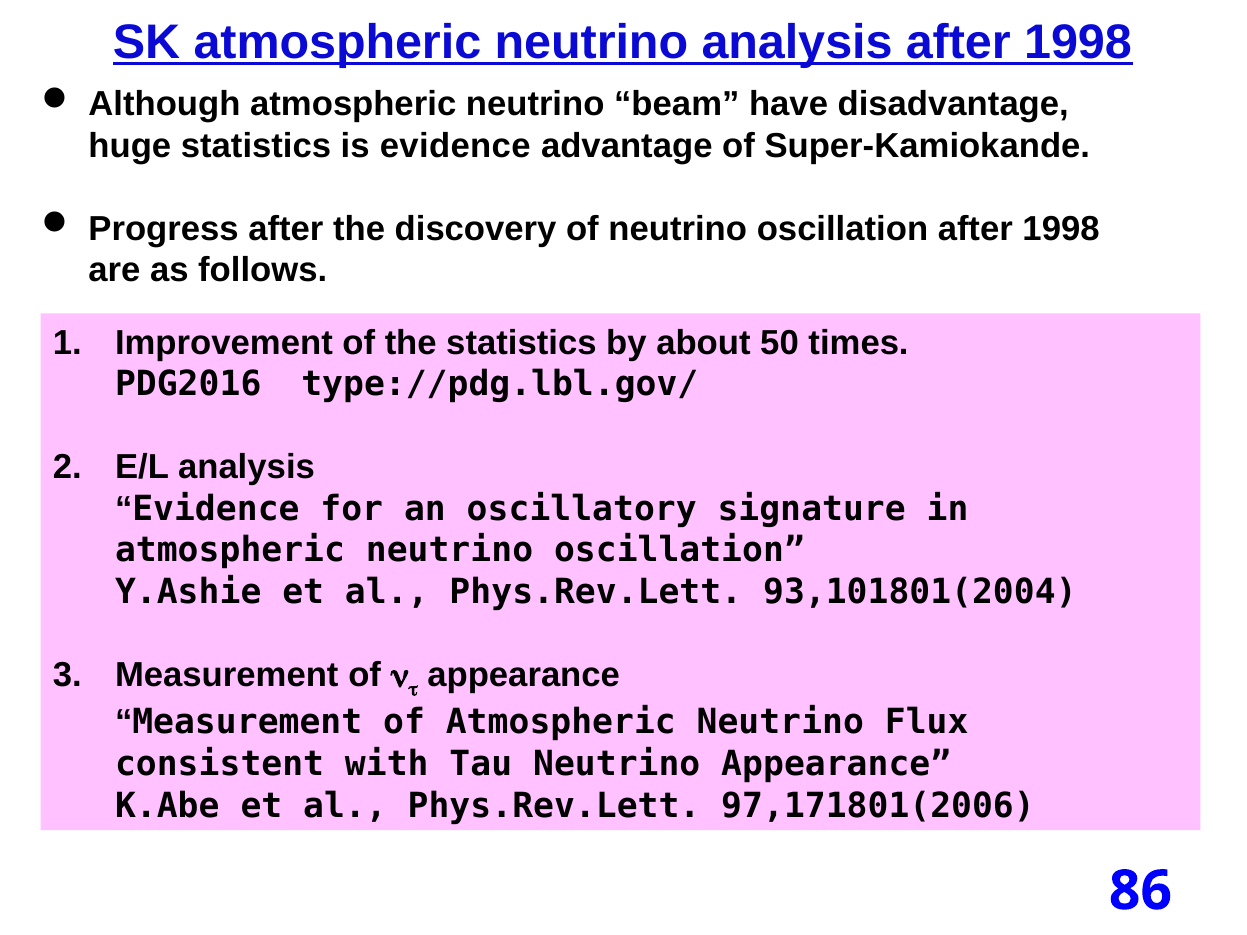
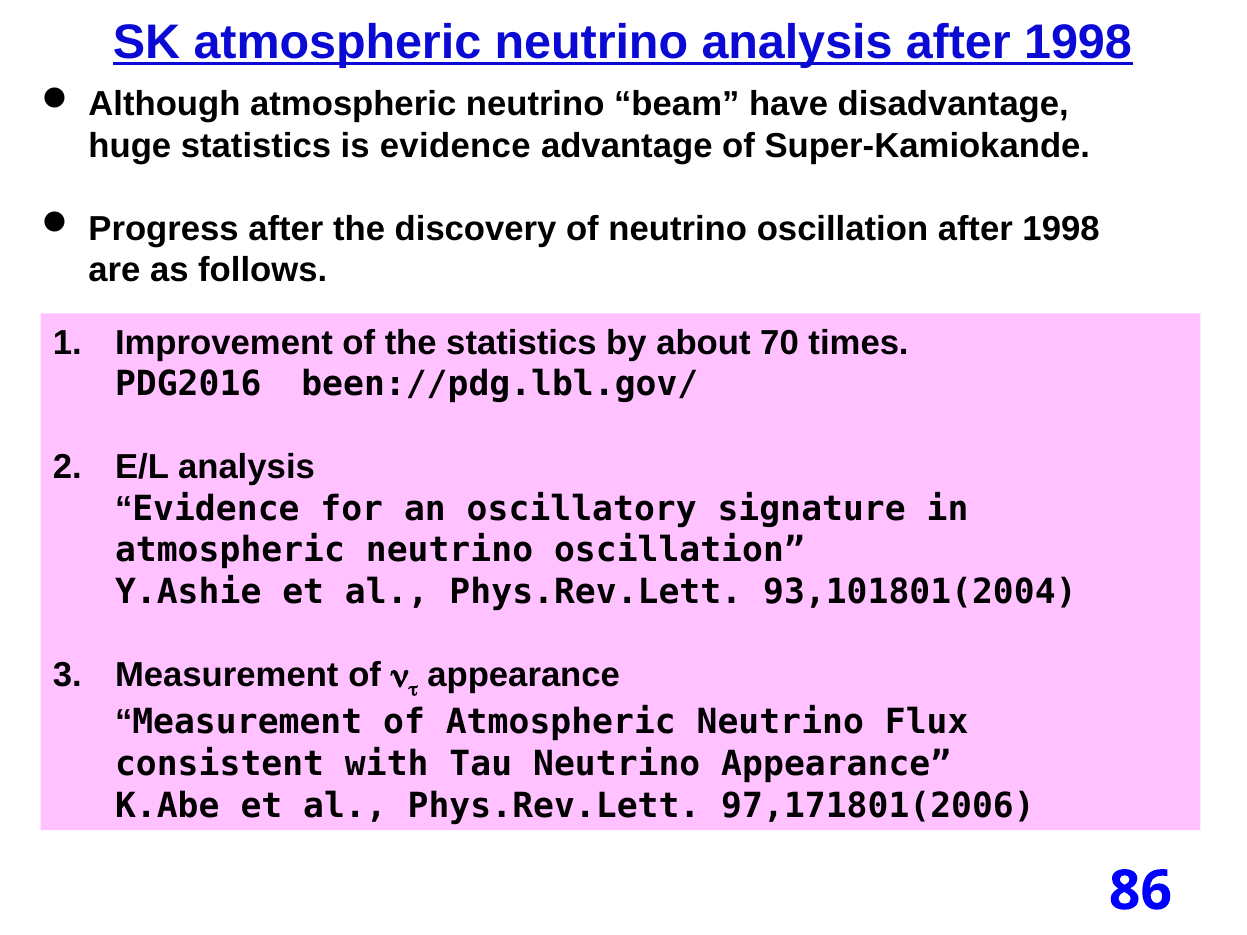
50: 50 -> 70 (780, 343)
type://pdg.lbl.gov/: type://pdg.lbl.gov/ -> been://pdg.lbl.gov/ (500, 384)
